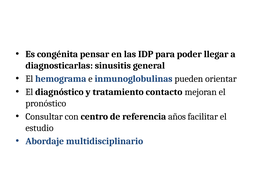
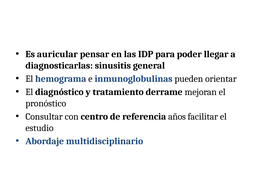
congénita: congénita -> auricular (57, 54)
contacto: contacto -> derrame (164, 92)
